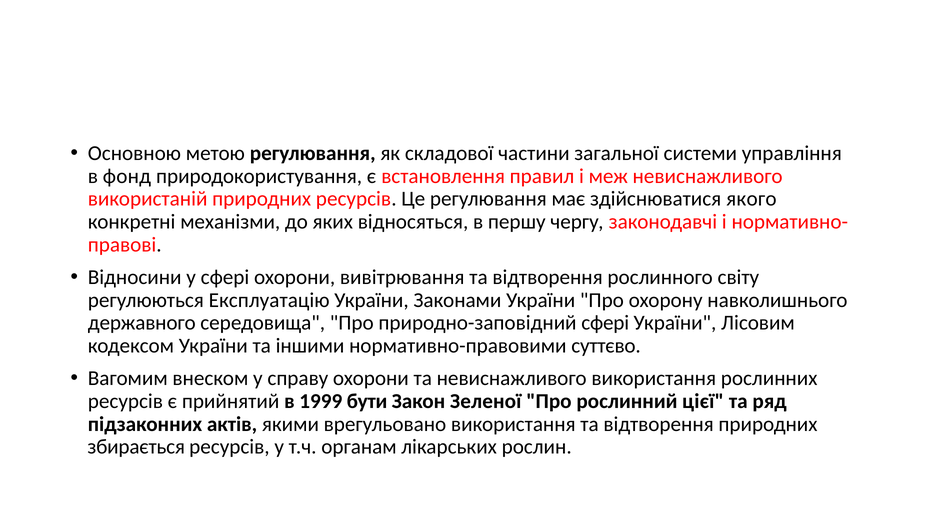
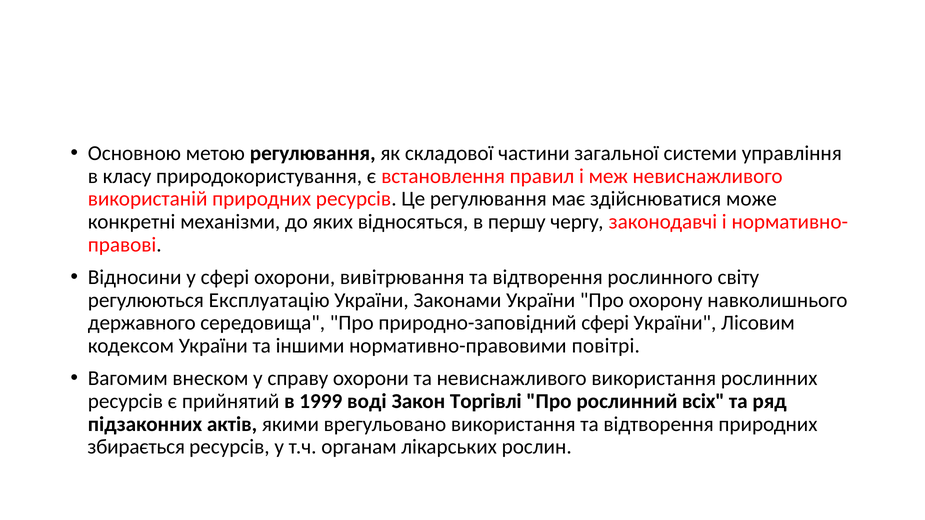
фонд: фонд -> класу (127, 176)
якого: якого -> може (751, 199)
суттєво: суттєво -> повітрі (606, 346)
бути: бути -> воді (367, 401)
Зеленої: Зеленої -> Торгівлі (486, 401)
цієї: цієї -> всіх (703, 401)
